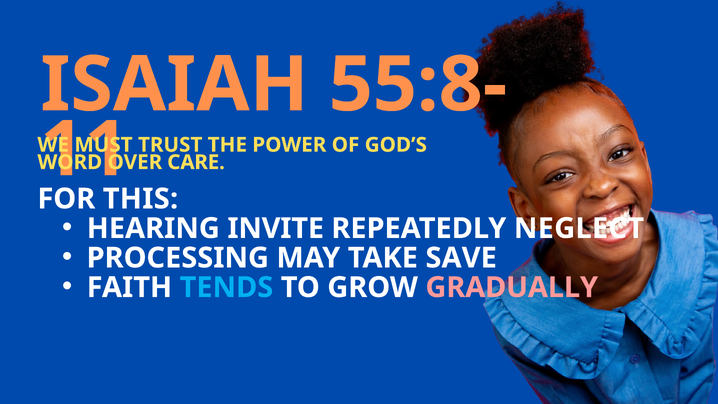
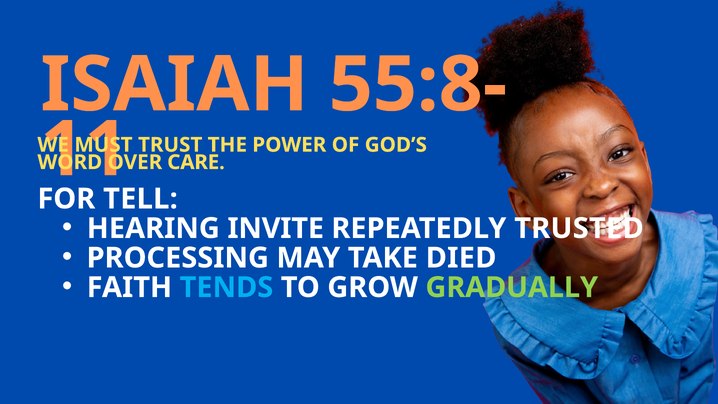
THIS: THIS -> TELL (140, 199)
NEGLECT: NEGLECT -> TRUSTED (579, 228)
SAVE: SAVE -> DIED (461, 258)
GRADUALLY colour: pink -> light green (512, 287)
